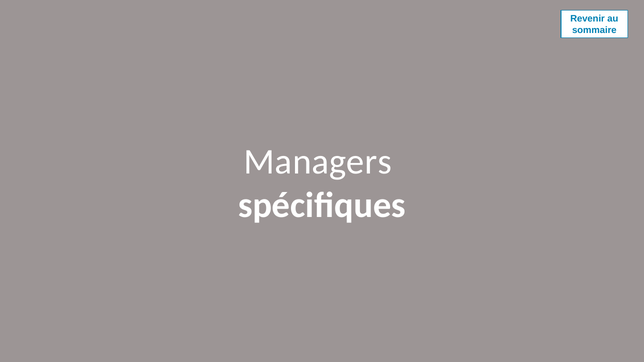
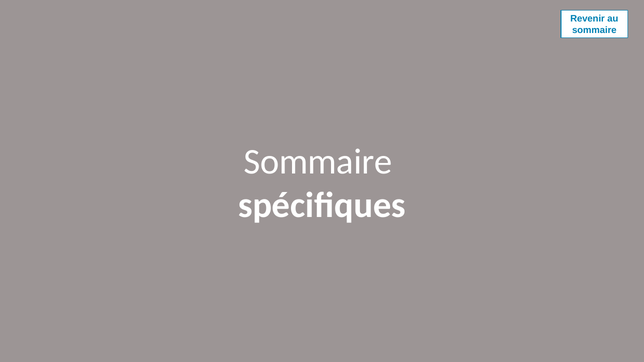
Managers: Managers -> Sommaire (318, 162)
